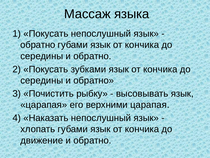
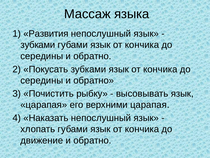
1 Покусать: Покусать -> Развития (46, 34)
обратно: обратно -> зубками (38, 45)
